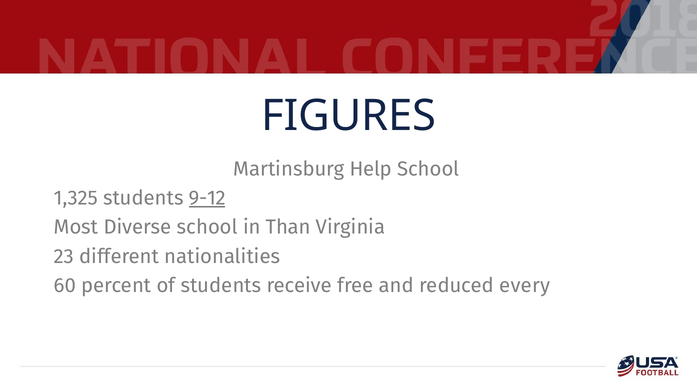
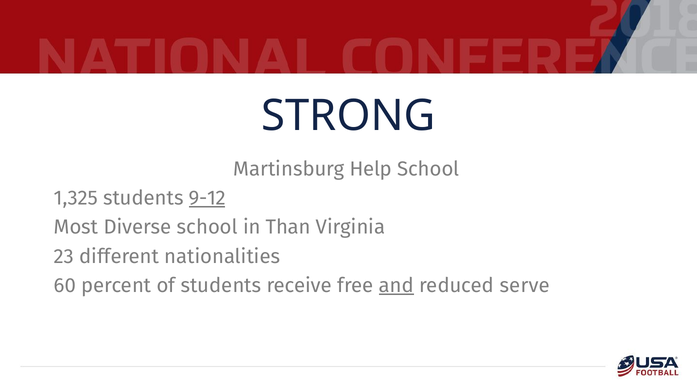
FIGURES: FIGURES -> STRONG (348, 116)
and underline: none -> present (396, 286)
every: every -> serve (525, 286)
